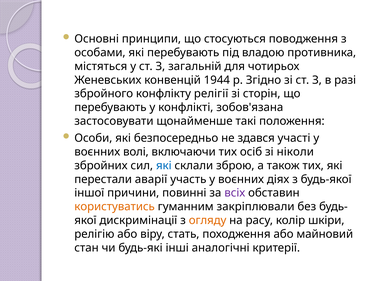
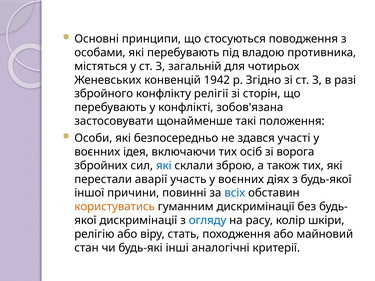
1944: 1944 -> 1942 (217, 80)
волі: волі -> ідея (136, 152)
ніколи: ніколи -> ворога (295, 152)
всіх colour: purple -> blue (235, 193)
гуманним закріплювали: закріплювали -> дискримінації (256, 207)
огляду colour: orange -> blue (208, 221)
